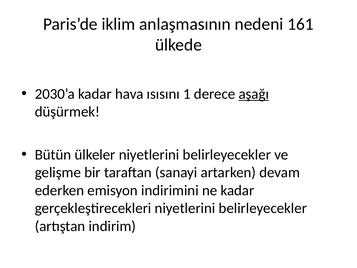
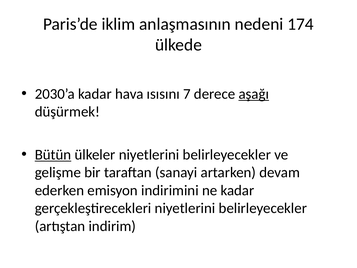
161: 161 -> 174 (300, 24)
1: 1 -> 7 (187, 94)
Bütün underline: none -> present (53, 155)
